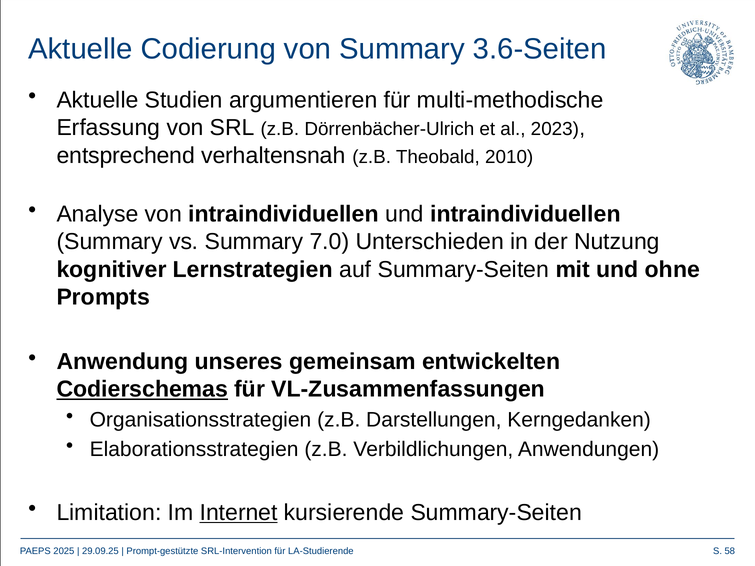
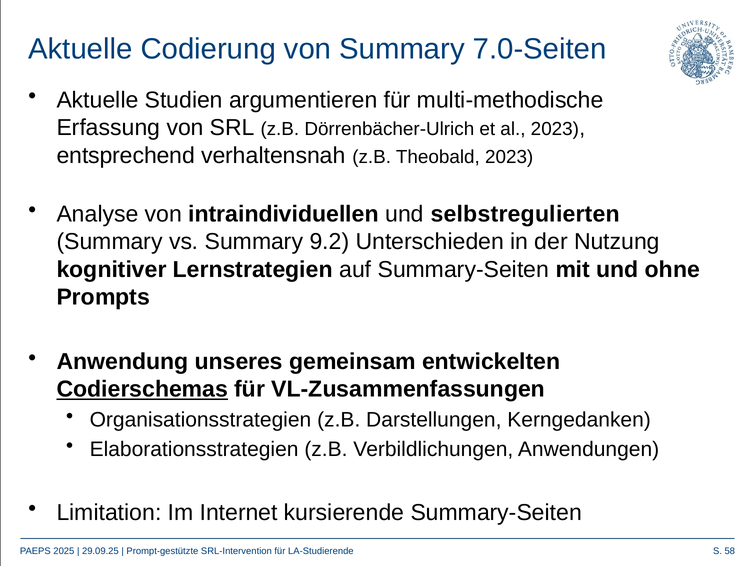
3.6-Seiten: 3.6-Seiten -> 7.0-Seiten (540, 49)
Theobald 2010: 2010 -> 2023 (509, 157)
und intraindividuellen: intraindividuellen -> selbstregulierten (525, 214)
7.0: 7.0 -> 9.2 (329, 242)
Internet underline: present -> none (239, 513)
